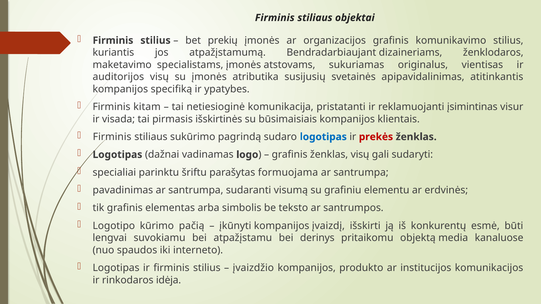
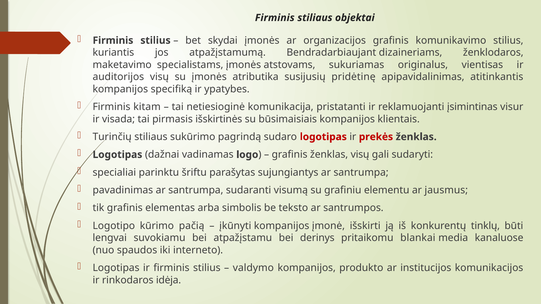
prekių: prekių -> skydai (223, 40)
svetainės: svetainės -> pridėtinę (354, 77)
Firminis: Firminis -> Turinčių (112, 137)
logotipas colour: blue -> red (323, 137)
formuojama: formuojama -> sujungiantys (288, 173)
erdvinės: erdvinės -> jausmus (446, 190)
įvaizdį: įvaizdį -> įmonė (328, 226)
esmė: esmė -> tinklų (485, 226)
objektą: objektą -> blankai (418, 238)
įvaizdžio: įvaizdžio -> valdymo (253, 268)
